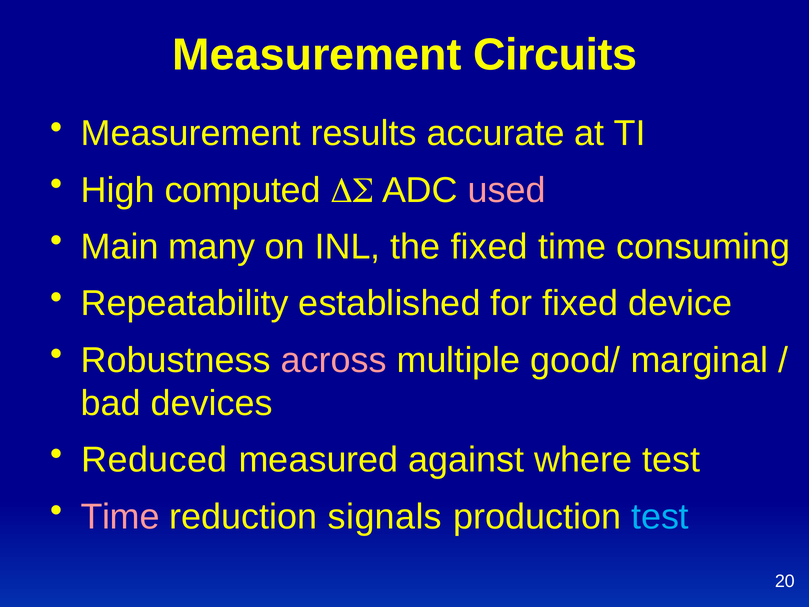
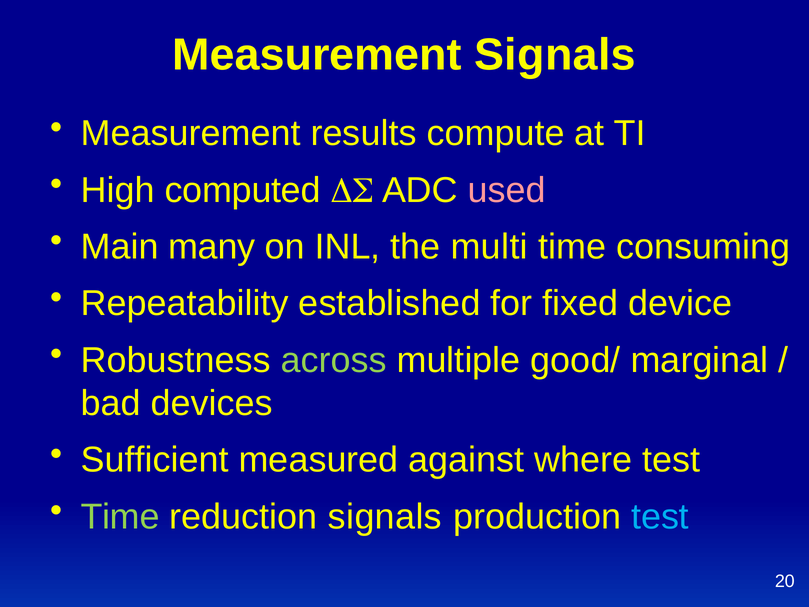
Measurement Circuits: Circuits -> Signals (555, 55)
accurate: accurate -> compute (496, 134)
the fixed: fixed -> multi (489, 247)
across colour: pink -> light green (334, 360)
Reduced: Reduced -> Sufficient (155, 460)
Time colour: pink -> light green (120, 516)
